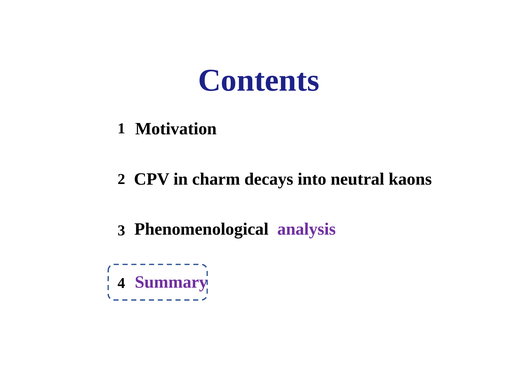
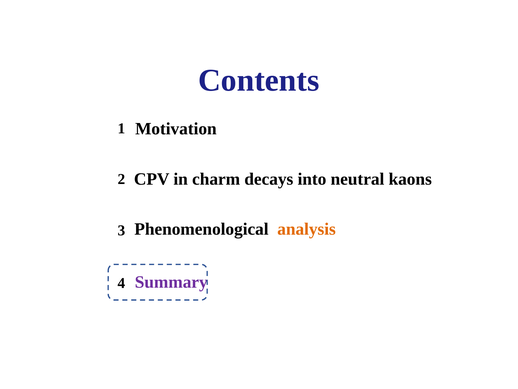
analysis colour: purple -> orange (307, 229)
